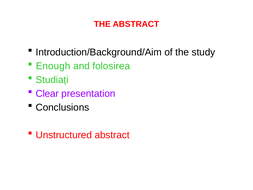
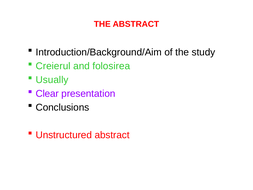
Enough: Enough -> Creierul (53, 66)
Studiați: Studiați -> Usually (52, 80)
